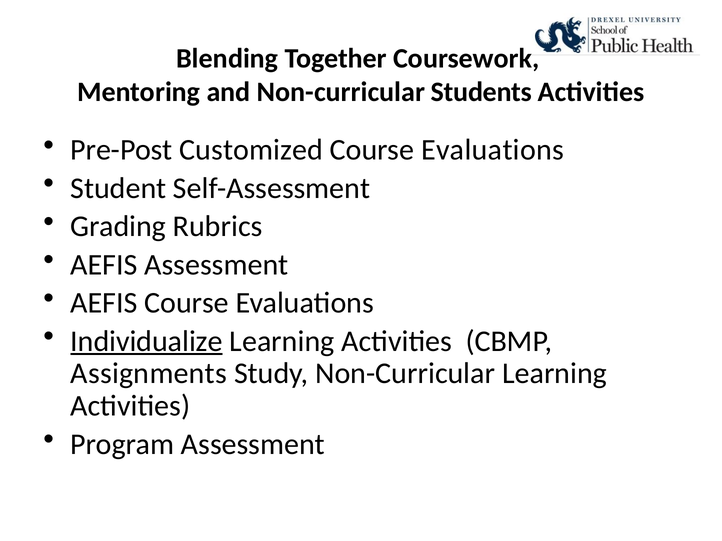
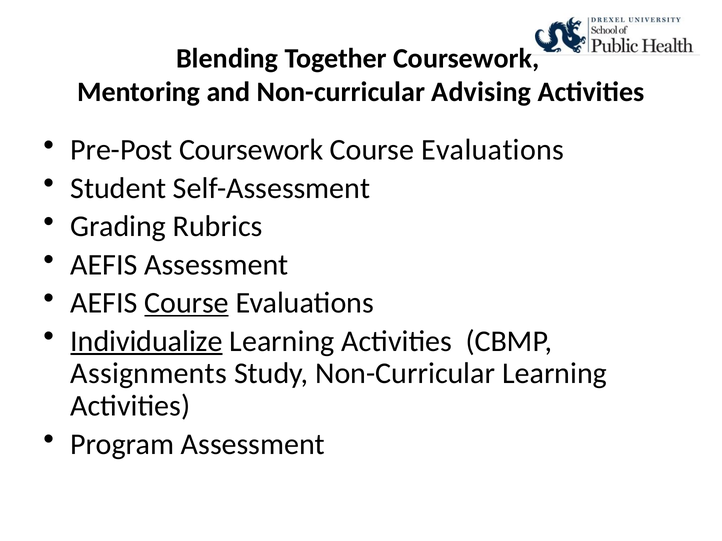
Students: Students -> Advising (481, 92)
Pre-Post Customized: Customized -> Coursework (251, 150)
Course underline: none -> present (187, 303)
